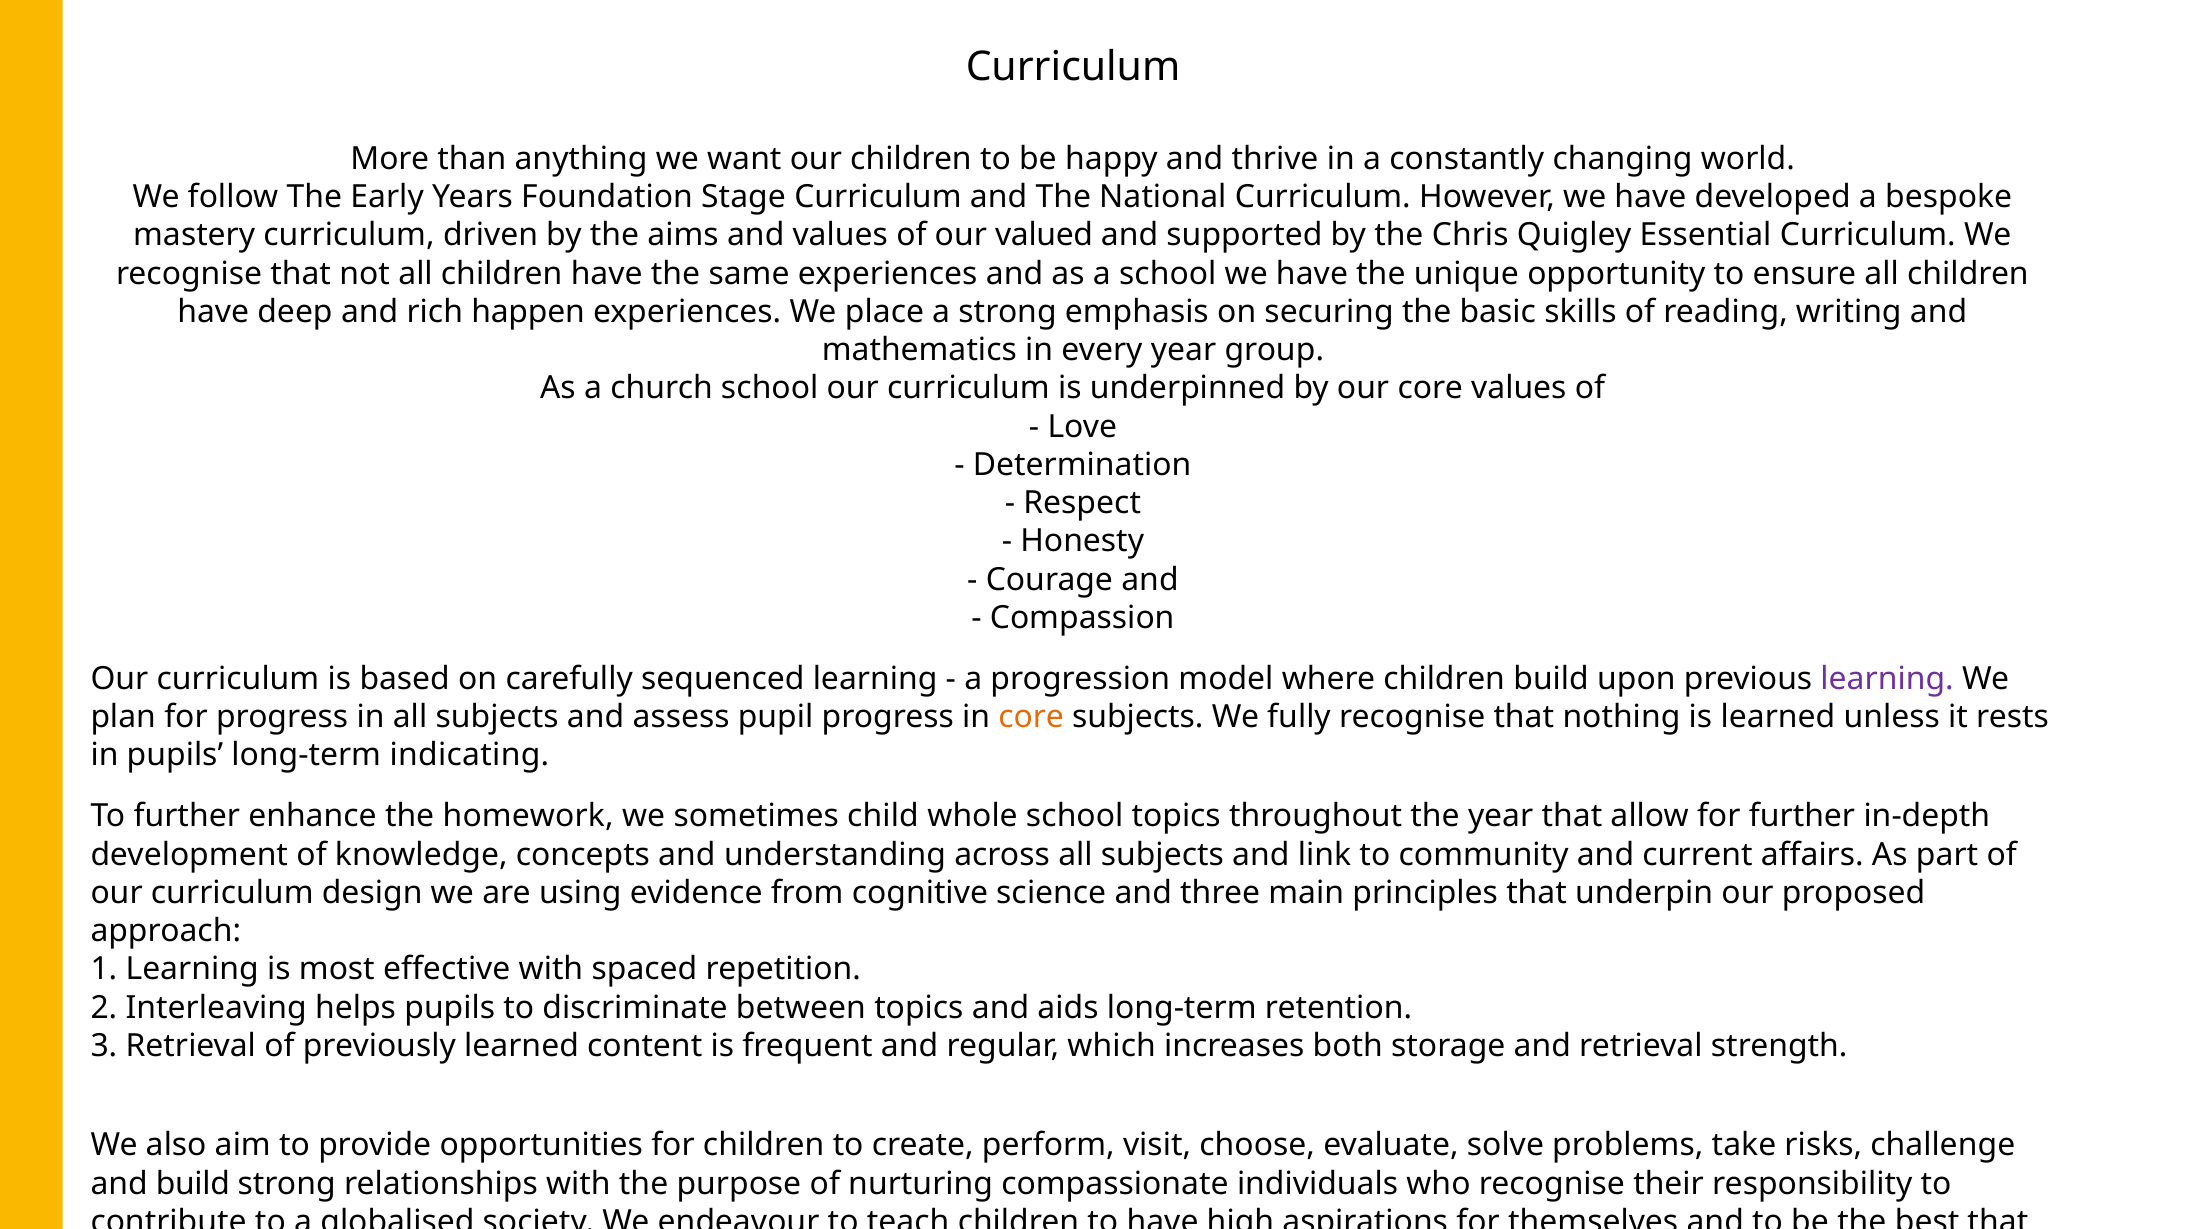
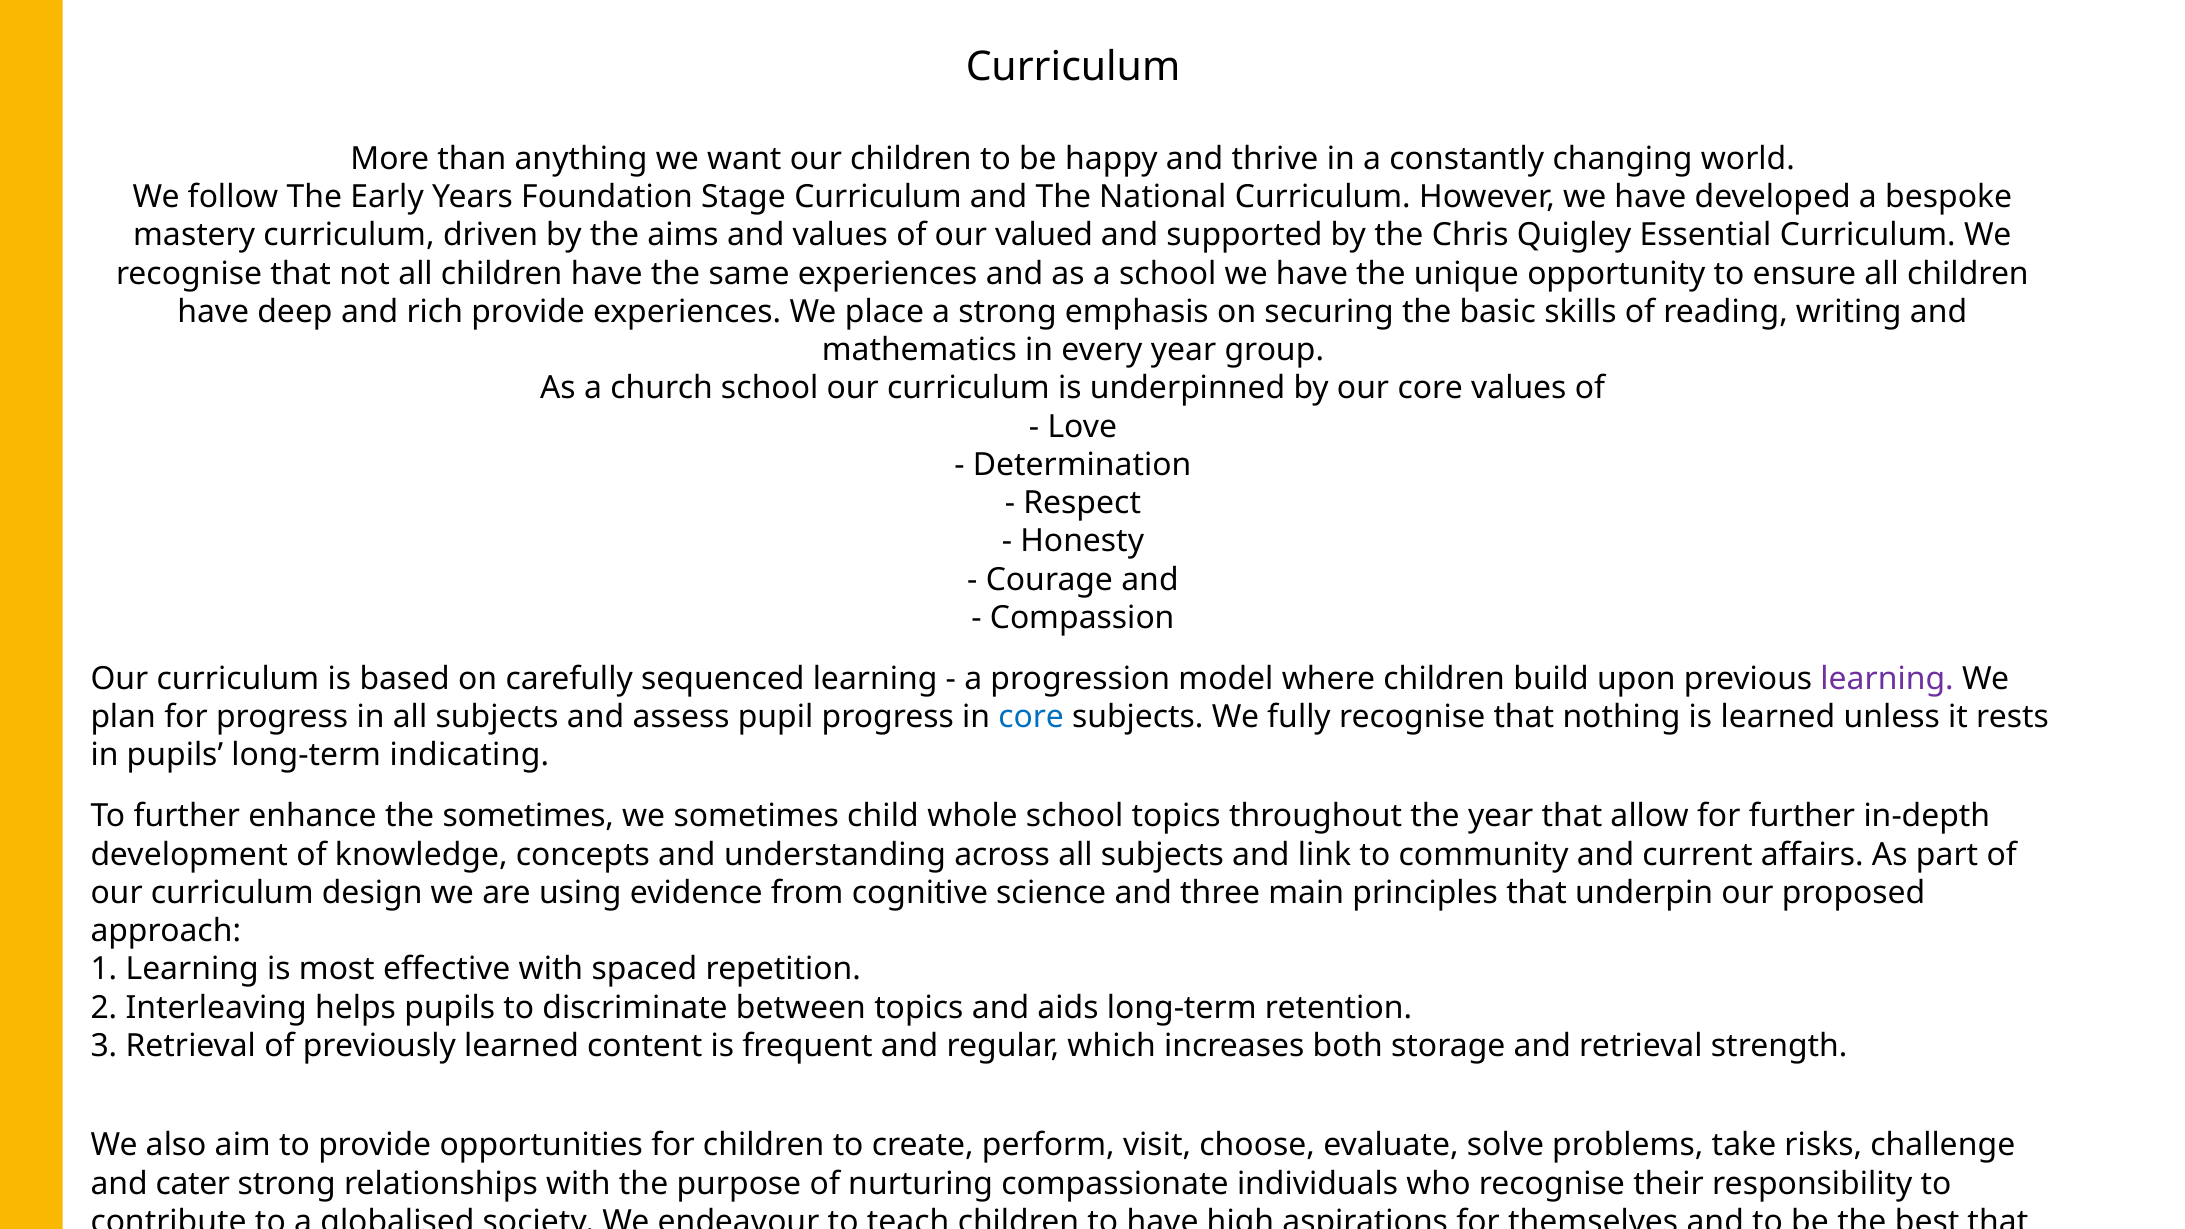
rich happen: happen -> provide (528, 312)
core colour: orange -> blue (1031, 717)
the homework: homework -> sometimes (528, 816)
and build: build -> cater (193, 1184)
